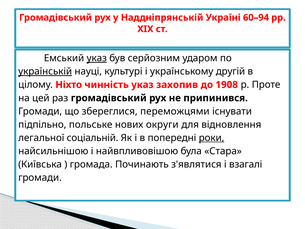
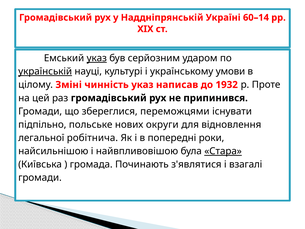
60–94: 60–94 -> 60–14 (256, 18)
другій: другій -> умови (230, 71)
Ніхто: Ніхто -> Зміні (69, 85)
захопив: захопив -> написав (177, 85)
1908: 1908 -> 1932 (227, 85)
соціальній: соціальній -> робітнича (92, 138)
роки underline: present -> none (212, 138)
Стара underline: none -> present (223, 151)
